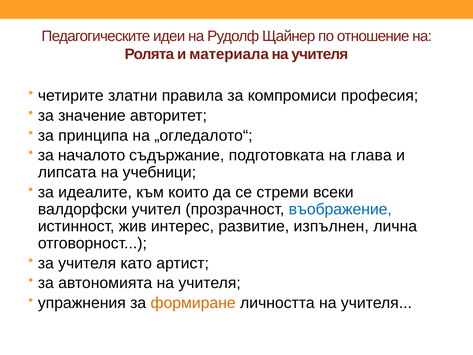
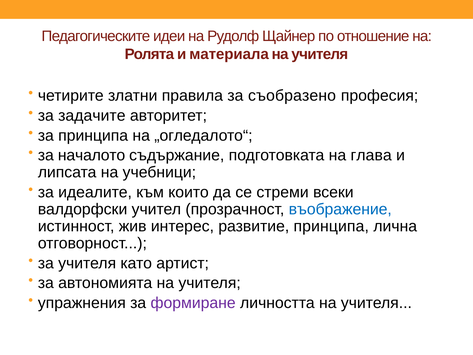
компромиси: компромиси -> съобразено (292, 96)
значение: значение -> задачите (92, 116)
развитие изпълнен: изпълнен -> принципа (331, 226)
формиране colour: orange -> purple (193, 303)
